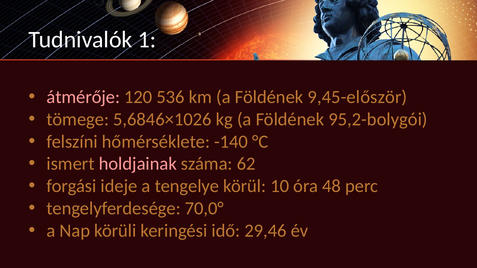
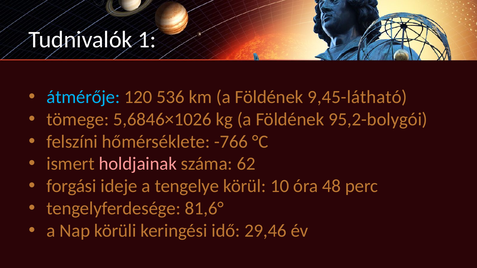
átmérője colour: pink -> light blue (83, 97)
9,45-először: 9,45-először -> 9,45-látható (357, 97)
-140: -140 -> -766 (231, 142)
70,0°: 70,0° -> 81,6° (204, 209)
